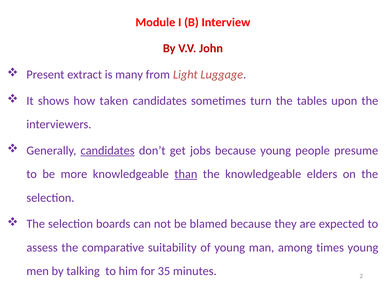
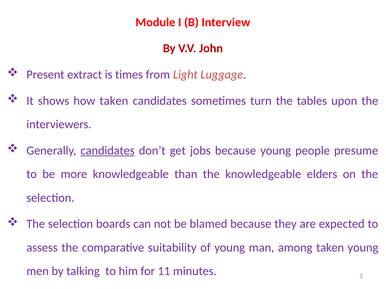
many: many -> times (129, 75)
than underline: present -> none (186, 174)
among times: times -> taken (330, 248)
35: 35 -> 11 (164, 272)
